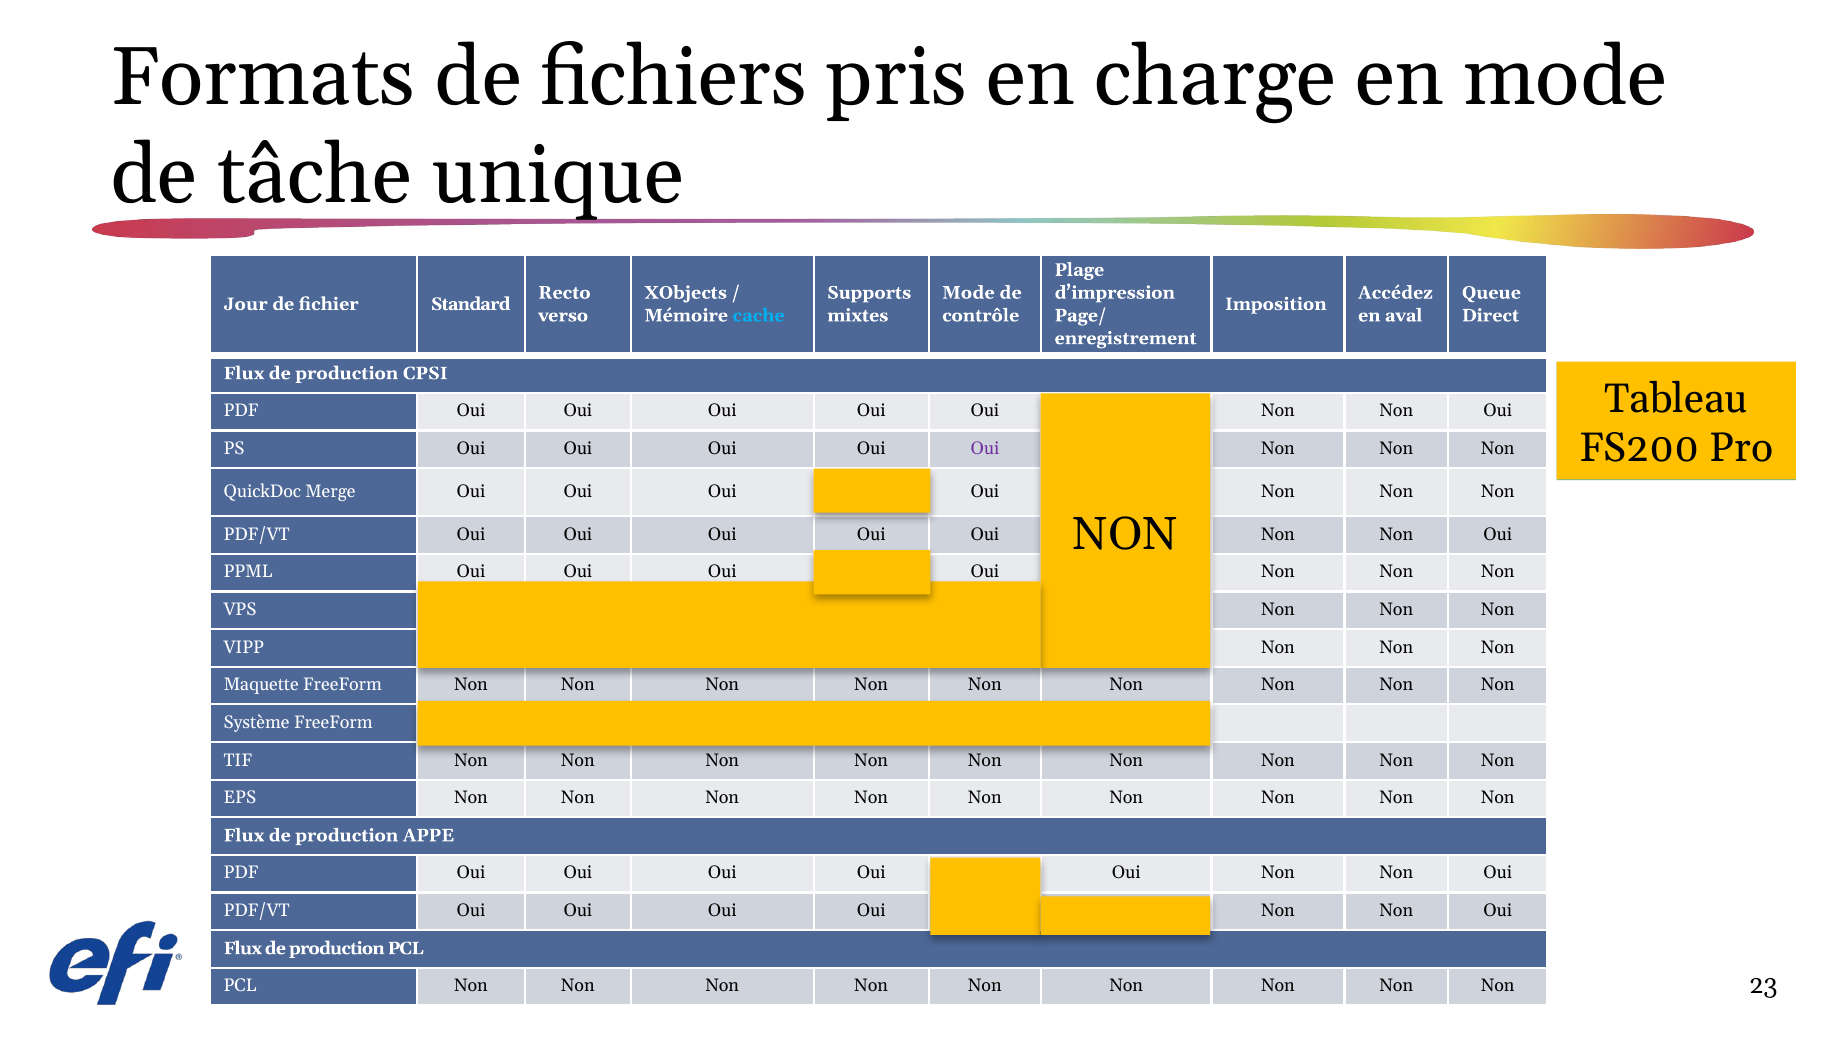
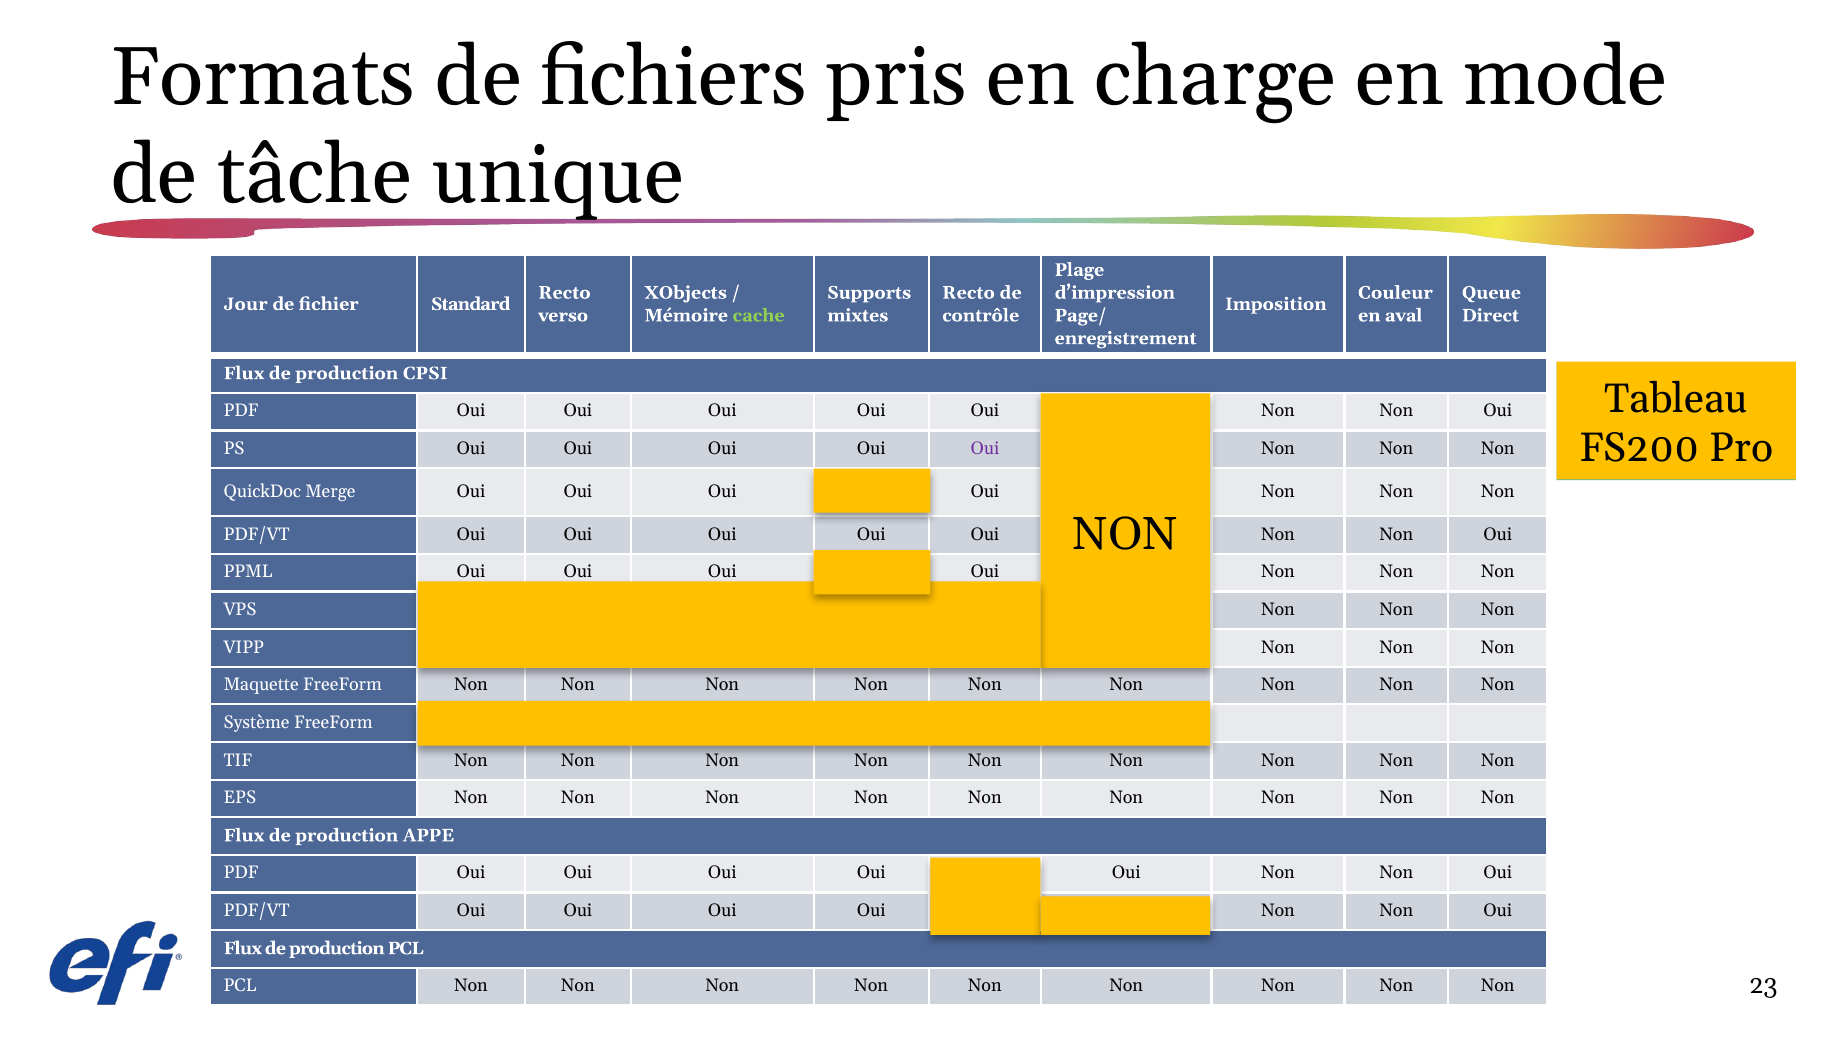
Mode: Mode -> Recto (969, 293)
Accédez: Accédez -> Couleur (1395, 293)
cache colour: light blue -> light green (759, 316)
